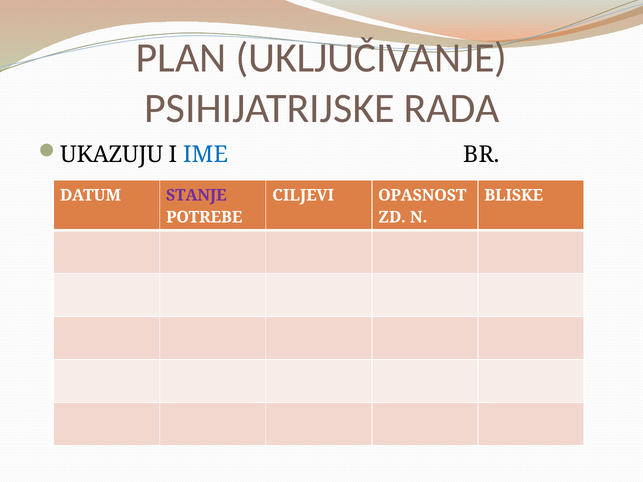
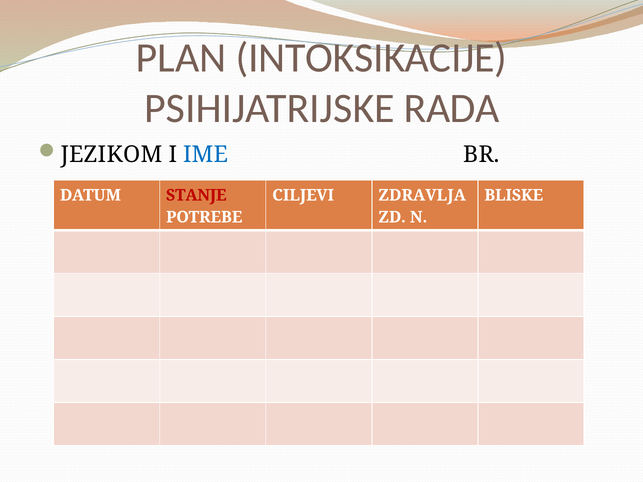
UKLJUČIVANJE: UKLJUČIVANJE -> INTOKSIKACIJE (371, 58)
UKAZUJU: UKAZUJU -> JEZIKOM (112, 155)
STANJE colour: purple -> red (196, 195)
OPASNOST: OPASNOST -> ZDRAVLJA (422, 195)
